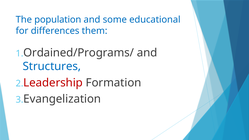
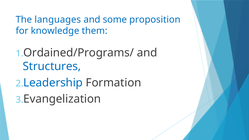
population: population -> languages (58, 20)
educational: educational -> proposition (155, 20)
differences: differences -> knowledge (55, 31)
Leadership colour: red -> blue (53, 83)
